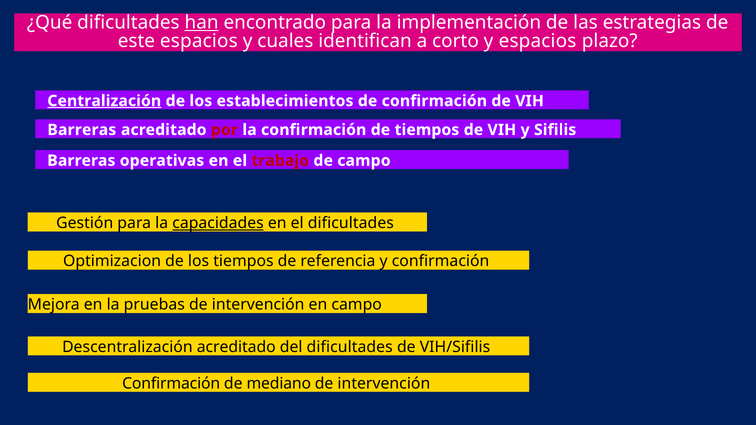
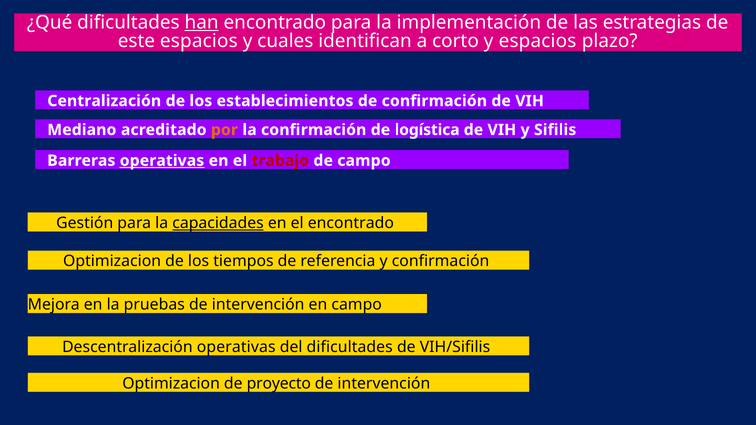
Centralización underline: present -> none (104, 101)
Barreras: Barreras -> Mediano (82, 130)
por colour: red -> orange (224, 130)
de tiempos: tiempos -> logística (427, 130)
operativas underline: none -> present (162, 161)
el dificultades: dificultades -> encontrado (351, 223)
Descentralización acreditado: acreditado -> operativas (236, 347)
Confirmación: Confirmación -> Optimizacion (171, 384)
mediano: mediano -> proyecto (279, 384)
